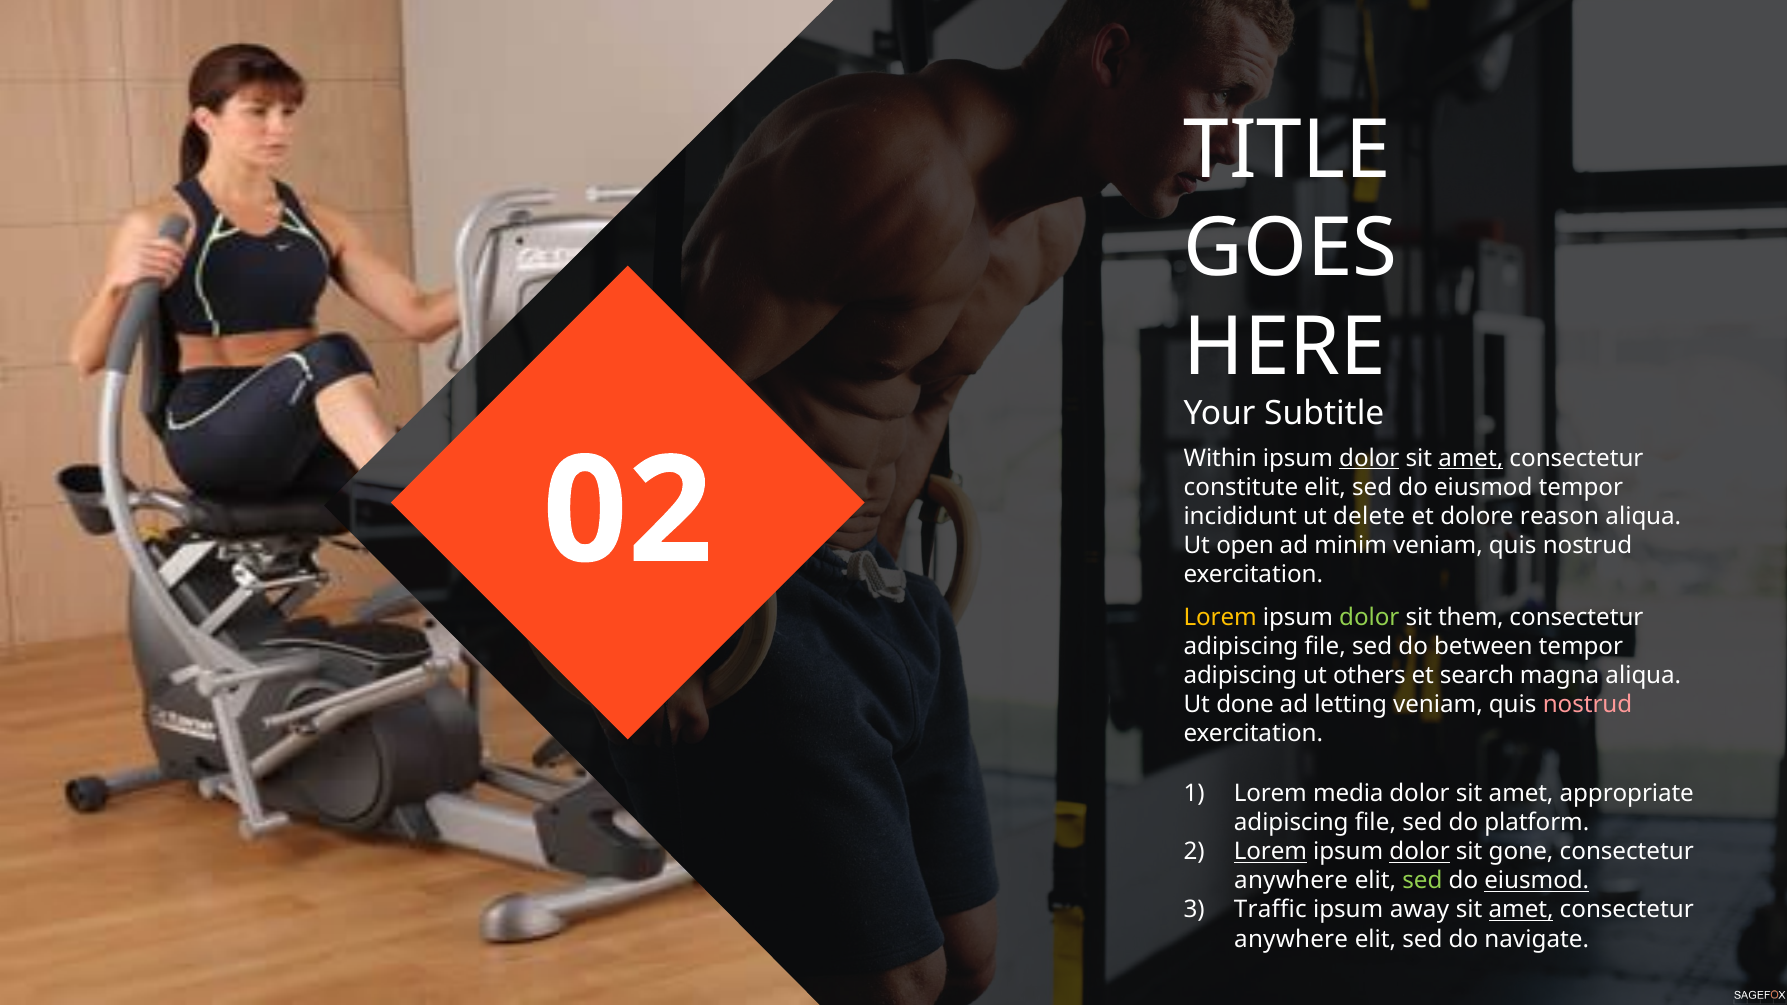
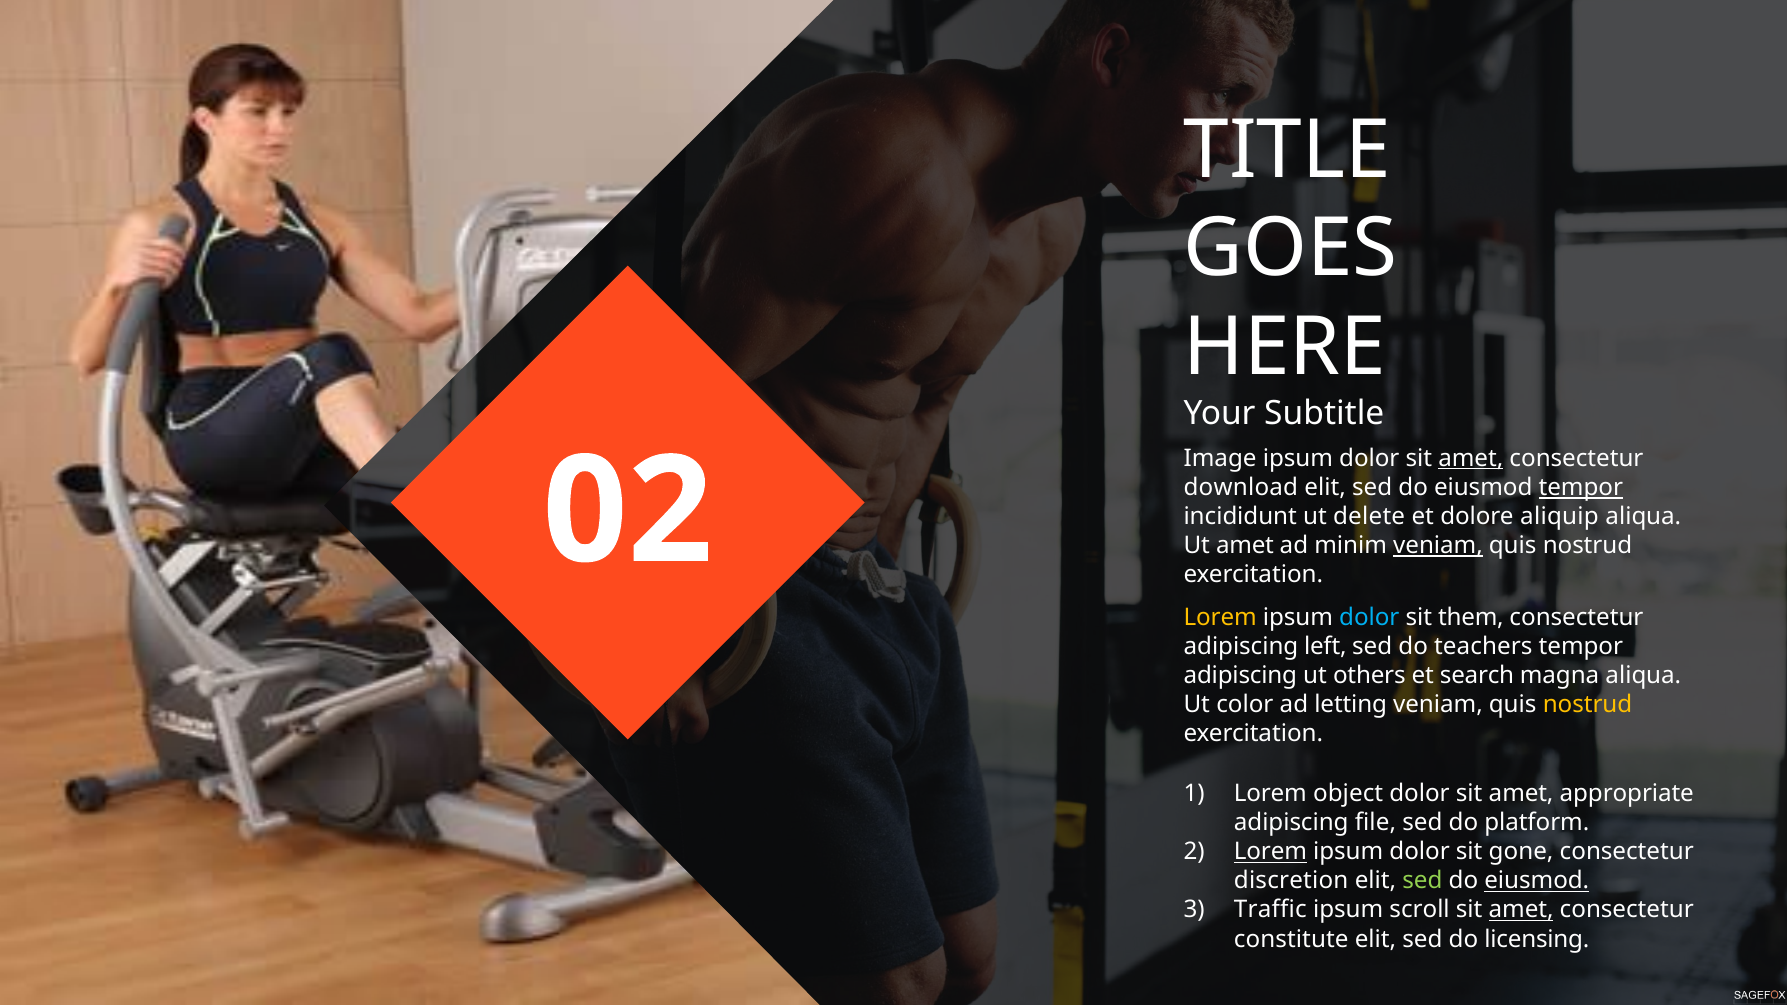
Within: Within -> Image (1220, 458)
dolor underline: present -> none (1369, 458)
constitute: constitute -> download (1241, 487)
tempor underline: none -> present (1581, 487)
reason: reason -> aliquip (1559, 517)
Ut open: open -> amet (1245, 546)
veniam underline: none -> present (1438, 546)
dolor colour: light green -> light blue (1369, 617)
file: file -> left (1325, 646)
between: between -> teachers (1483, 646)
done: done -> color (1245, 704)
nostrud colour: pink -> yellow (1588, 704)
media: media -> object (1348, 794)
dolor underline: present -> none (1420, 852)
anywhere: anywhere -> discretion (1291, 881)
away: away -> scroll (1420, 910)
anywhere: anywhere -> constitute (1291, 939)
navigate: navigate -> licensing (1537, 939)
